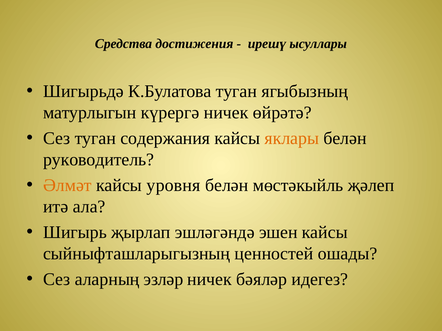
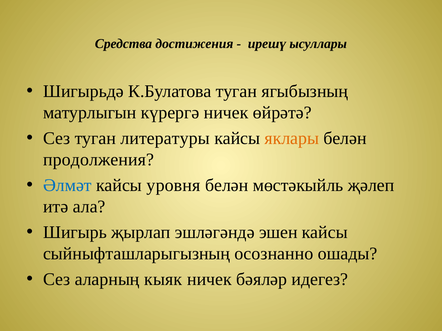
содержания: содержания -> литературы (165, 139)
руководитель: руководитель -> продолжения (99, 160)
Әлмәт colour: orange -> blue (67, 186)
ценностей: ценностей -> осознанно (274, 254)
эзләр: эзләр -> кыяк (163, 280)
